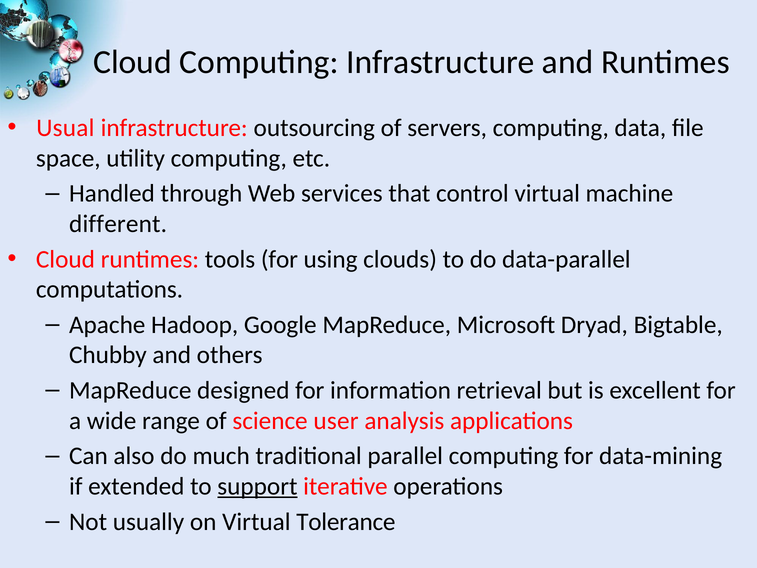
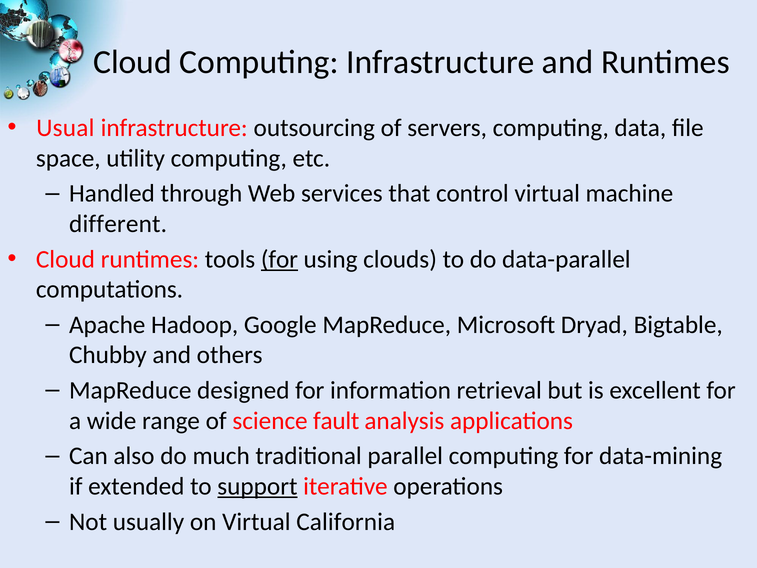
for underline: none -> present (279, 259)
user: user -> fault (336, 421)
Tolerance: Tolerance -> California (346, 522)
